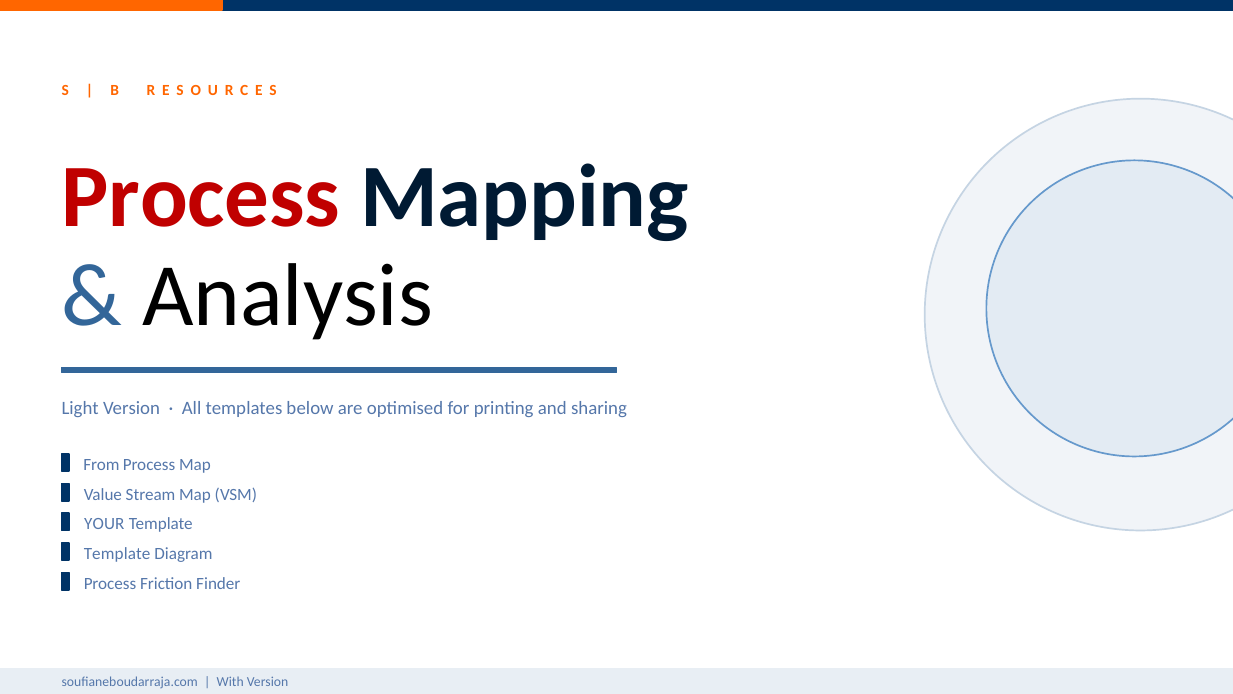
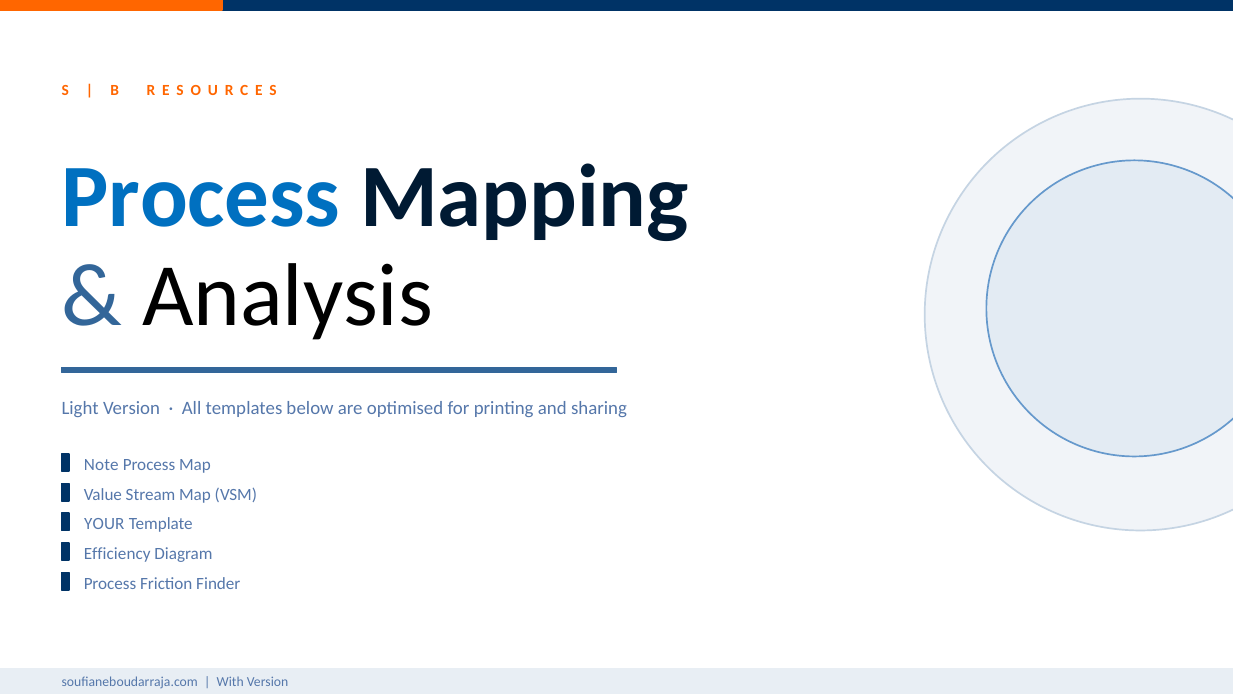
Process colour: red -> blue (201, 197)
From: From -> Note (101, 465)
Template: Template -> Efficiency (117, 554)
